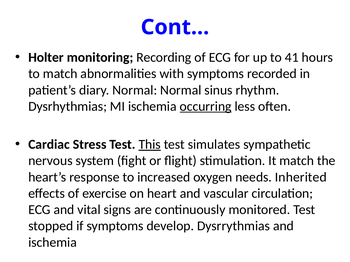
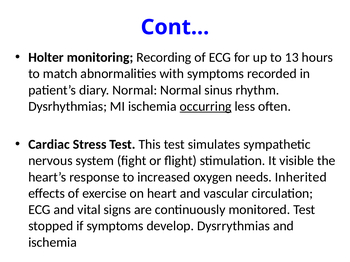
41: 41 -> 13 (292, 58)
This underline: present -> none (150, 145)
It match: match -> visible (297, 161)
